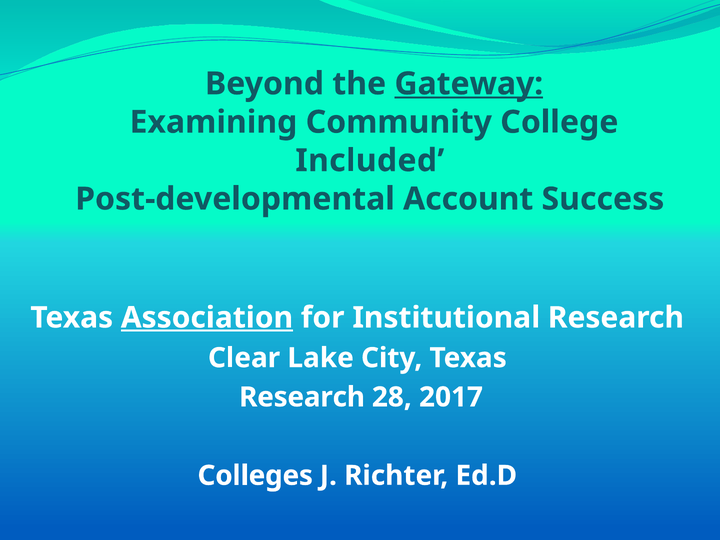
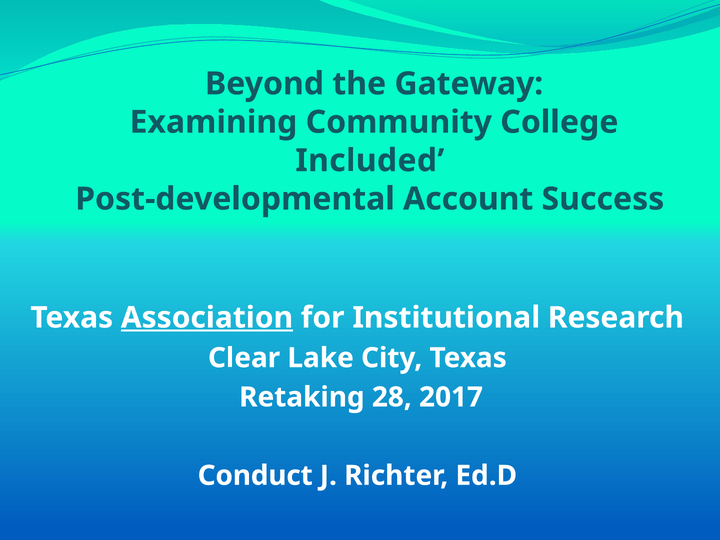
Gateway underline: present -> none (469, 84)
Research: Research -> Retaking (302, 397)
Colleges: Colleges -> Conduct (255, 476)
